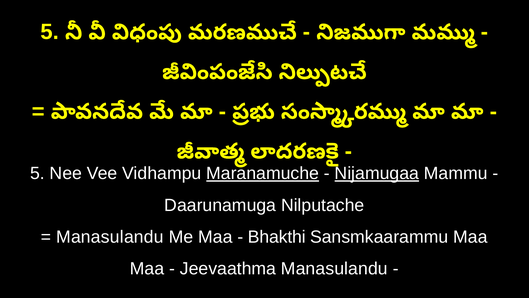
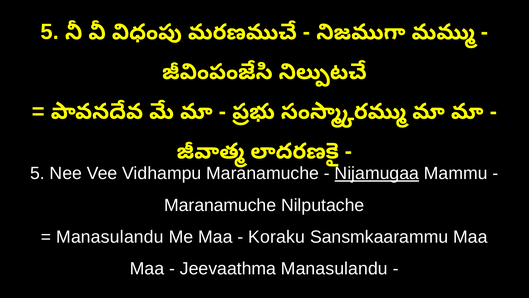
Maranamuche underline: present -> none (263, 173)
Daarunamuga: Daarunamuga -> Maranamuche (220, 205)
Bhakthi: Bhakthi -> Koraku (277, 237)
